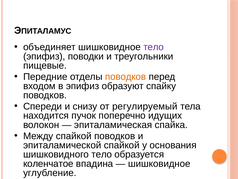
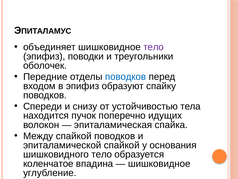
пищевые: пищевые -> оболочек (45, 65)
поводков colour: orange -> blue (126, 77)
регулируемый: регулируемый -> устойчивостью (145, 106)
